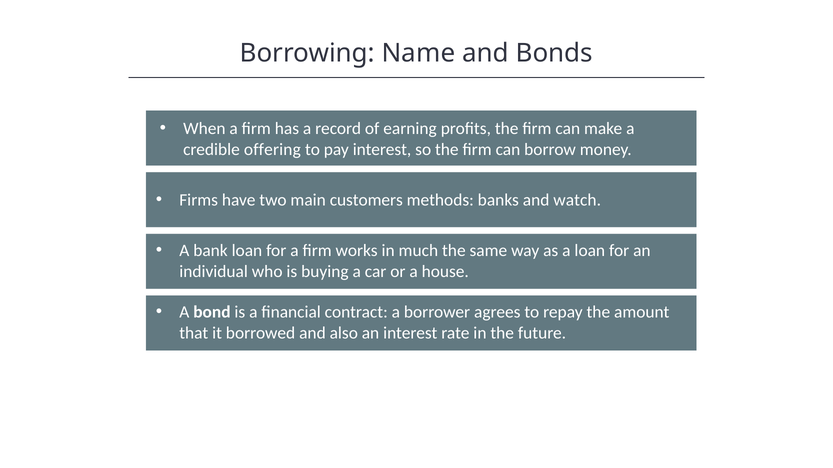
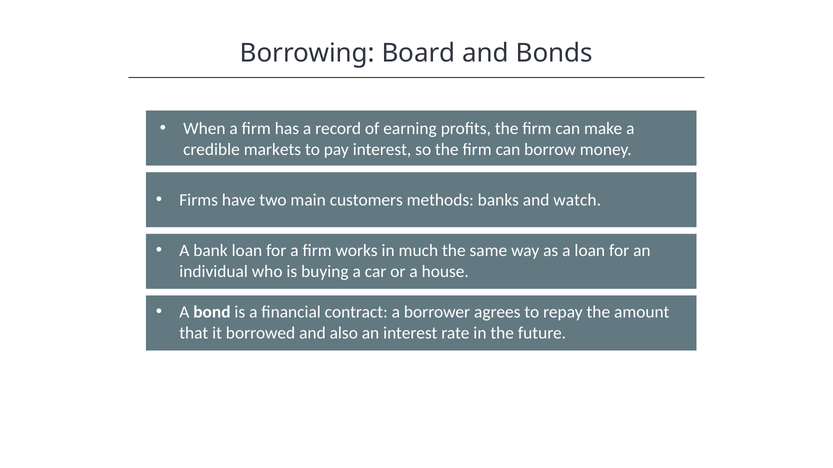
Name: Name -> Board (419, 53)
offering: offering -> markets (272, 150)
